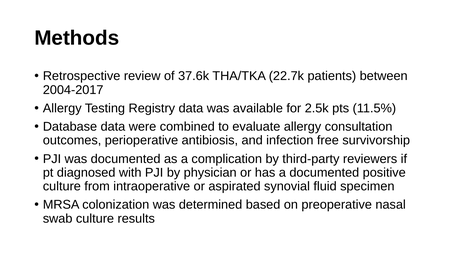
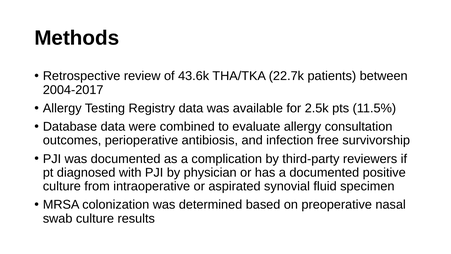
37.6k: 37.6k -> 43.6k (194, 76)
